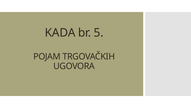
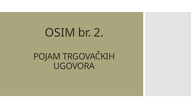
KADA: KADA -> OSIM (60, 33)
5: 5 -> 2 (99, 33)
